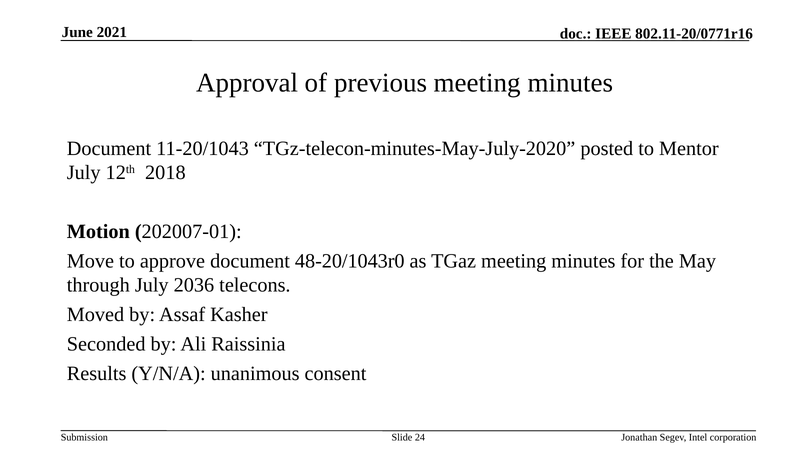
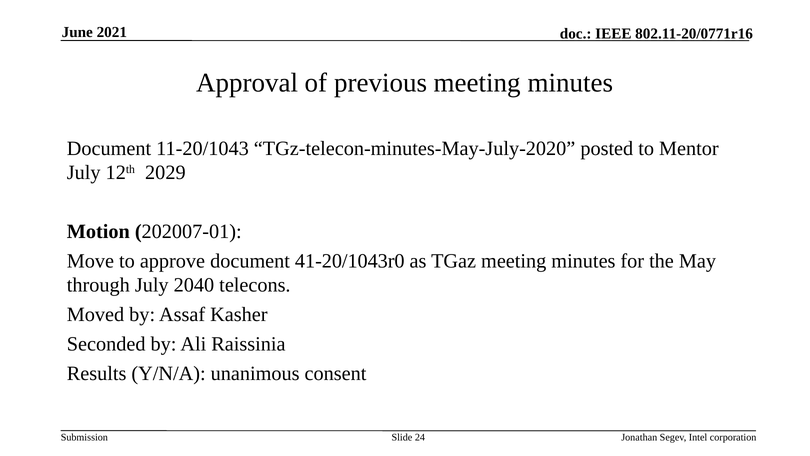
2018: 2018 -> 2029 (165, 173)
48-20/1043r0: 48-20/1043r0 -> 41-20/1043r0 (350, 261)
2036: 2036 -> 2040 (194, 285)
